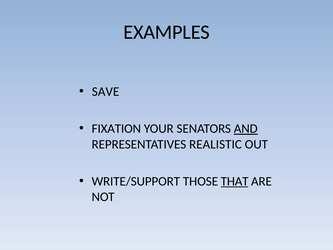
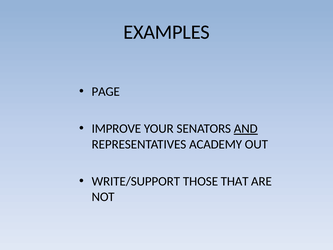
SAVE: SAVE -> PAGE (106, 92)
FIXATION: FIXATION -> IMPROVE (116, 129)
REALISTIC: REALISTIC -> ACADEMY (216, 144)
THAT underline: present -> none (235, 181)
